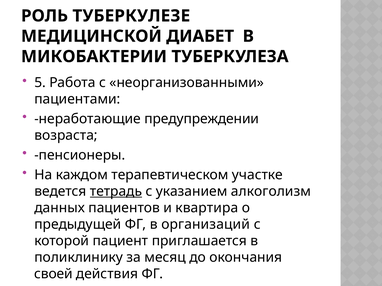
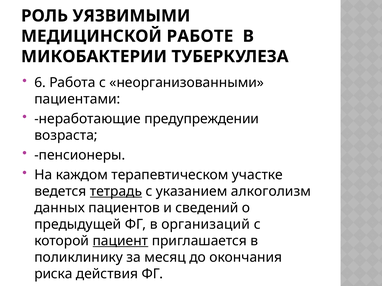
ТУБЕРКУЛЕЗЕ: ТУБЕРКУЛЕЗЕ -> УЯЗВИМЫМИ (131, 16)
ДИАБЕТ: ДИАБЕТ -> РАБОТЕ (200, 36)
5: 5 -> 6 (40, 83)
квартира: квартира -> сведений (207, 208)
пациент underline: none -> present (120, 241)
своей: своей -> риска (53, 274)
